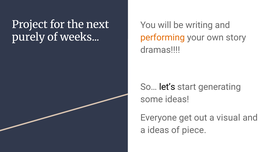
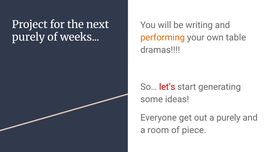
story: story -> table (236, 38)
let’s colour: black -> red (167, 87)
a visual: visual -> purely (228, 118)
a ideas: ideas -> room (158, 131)
